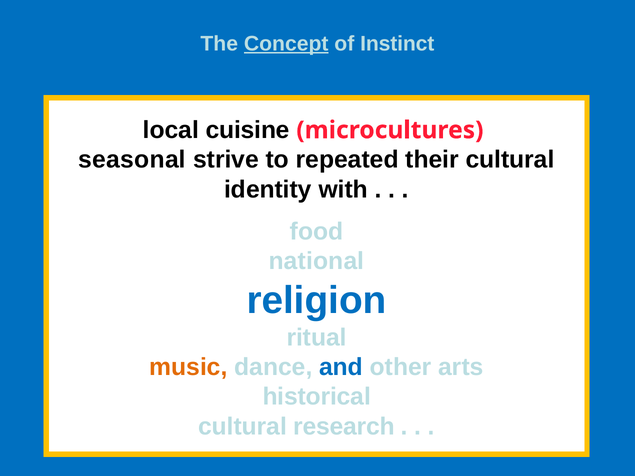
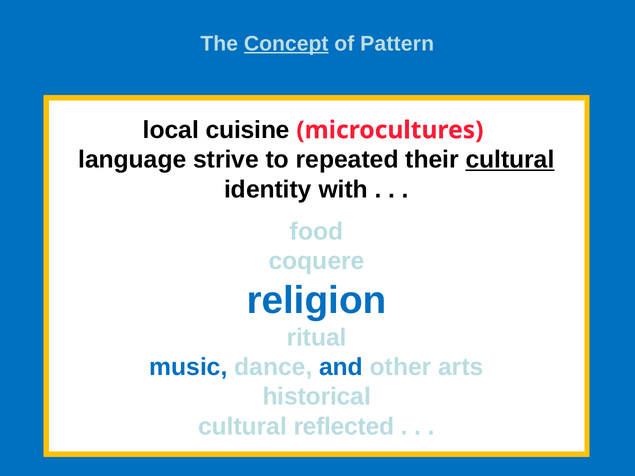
Instinct: Instinct -> Pattern (397, 44)
seasonal: seasonal -> language (132, 160)
cultural underline: none -> present (510, 160)
national: national -> coquere (317, 261)
music colour: orange -> blue (189, 367)
research: research -> reflected (344, 427)
